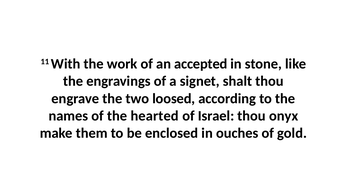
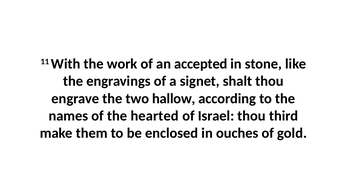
loosed: loosed -> hallow (174, 99)
onyx: onyx -> third (284, 116)
